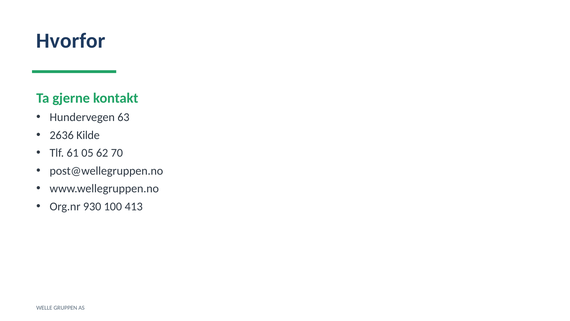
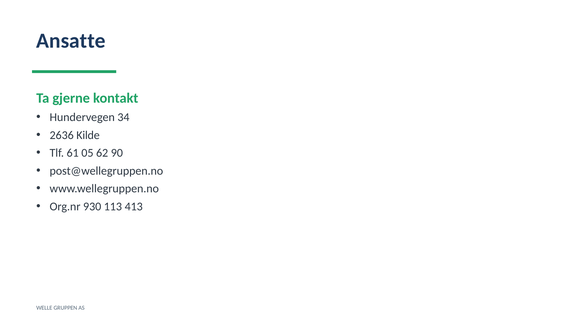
Hvorfor: Hvorfor -> Ansatte (71, 41)
63: 63 -> 34 (123, 117)
70: 70 -> 90 (117, 153)
100: 100 -> 113 (113, 206)
